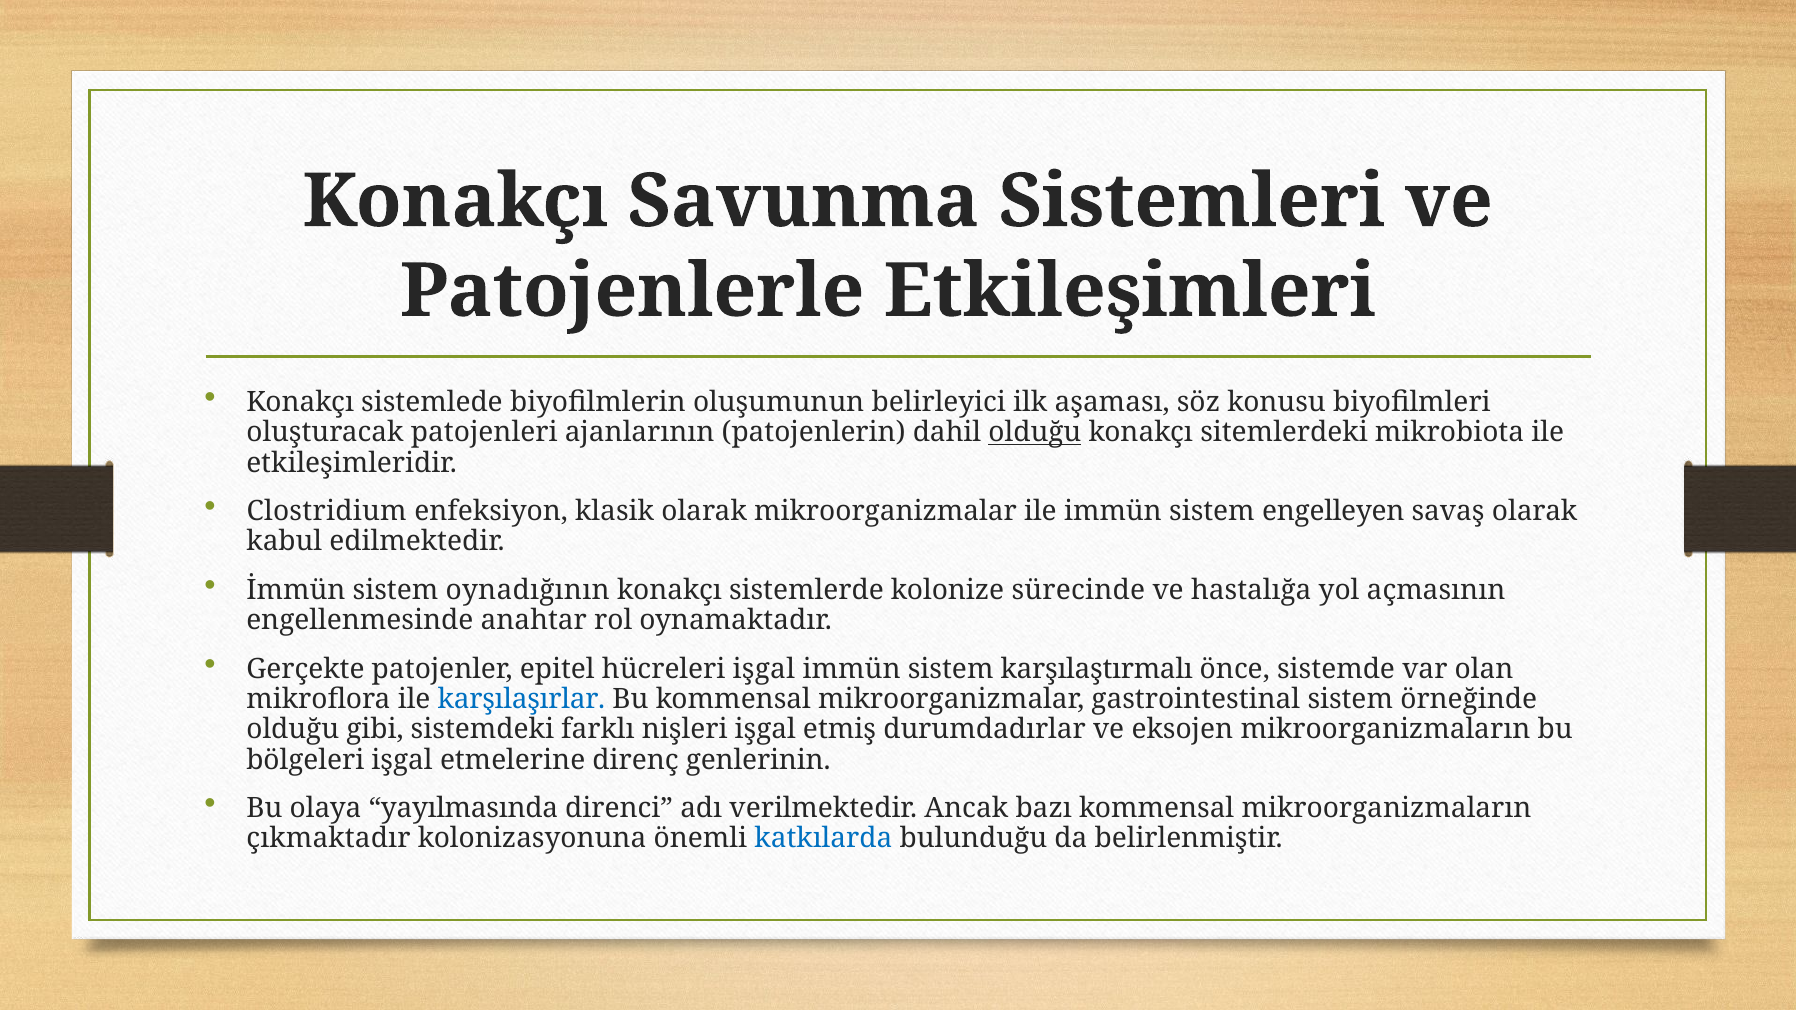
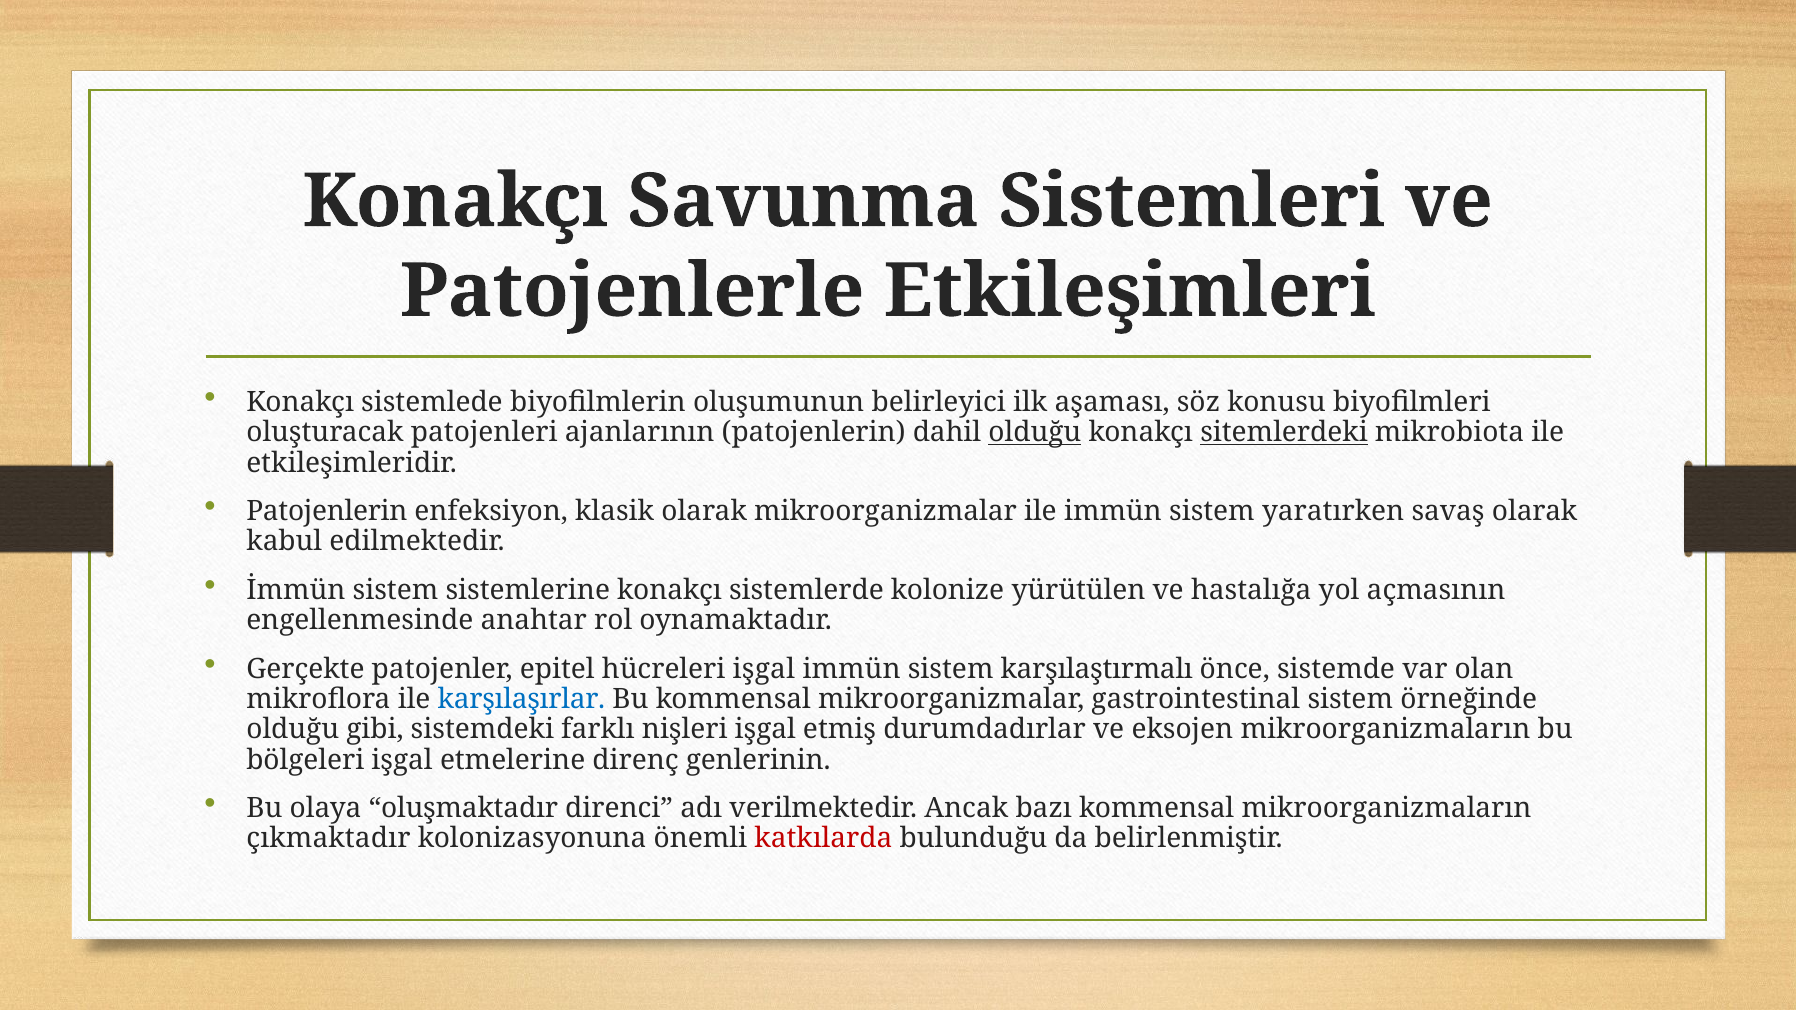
sitemlerdeki underline: none -> present (1284, 433)
Clostridium: Clostridium -> Patojenlerin (327, 511)
engelleyen: engelleyen -> yaratırken (1333, 511)
oynadığının: oynadığının -> sistemlerine (528, 590)
sürecinde: sürecinde -> yürütülen (1078, 590)
yayılmasında: yayılmasında -> oluşmaktadır (463, 808)
katkılarda colour: blue -> red (823, 839)
